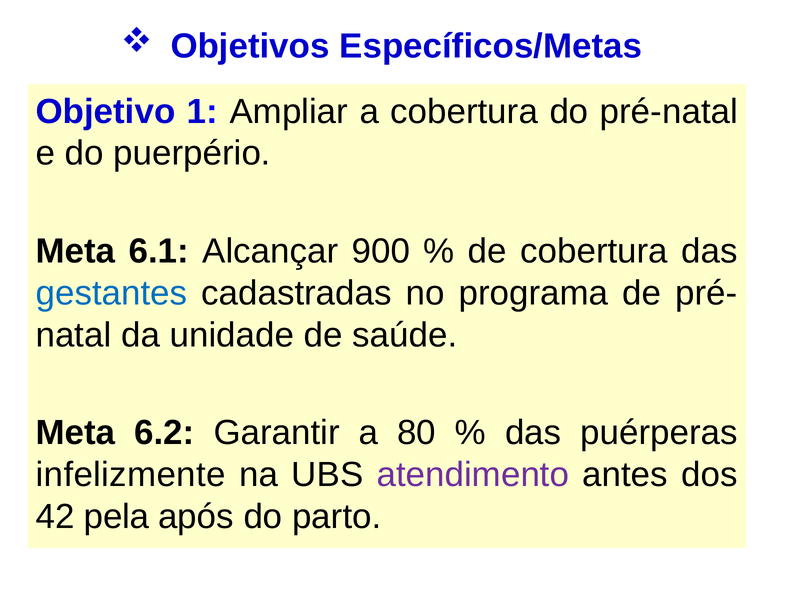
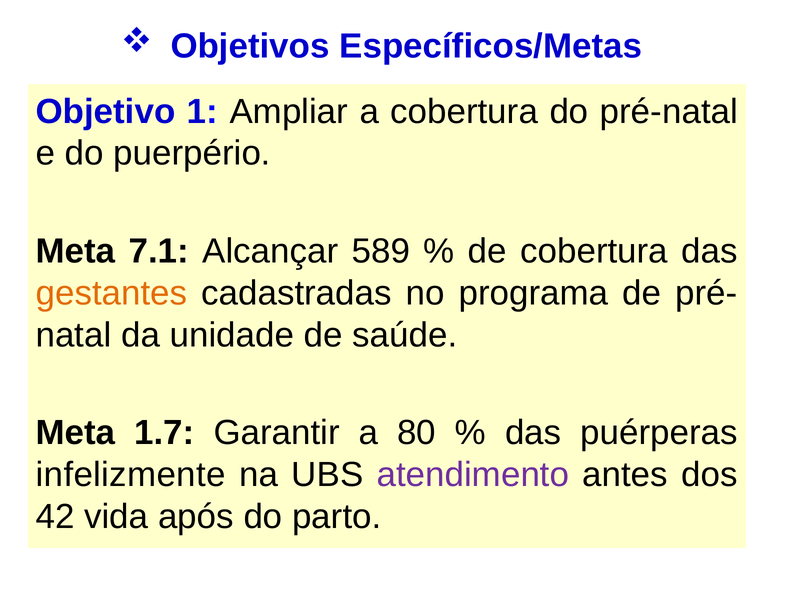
6.1: 6.1 -> 7.1 (159, 251)
900: 900 -> 589 (381, 251)
gestantes colour: blue -> orange (111, 293)
6.2: 6.2 -> 1.7 (164, 433)
pela: pela -> vida (116, 517)
